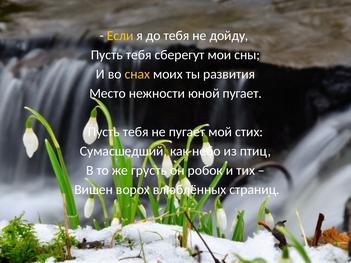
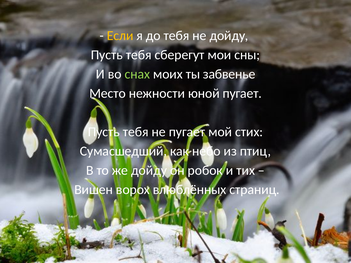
снах colour: yellow -> light green (137, 74)
развития: развития -> забвенье (229, 74)
же грусть: грусть -> дойду (149, 170)
